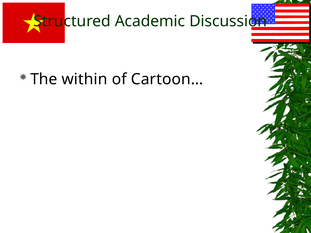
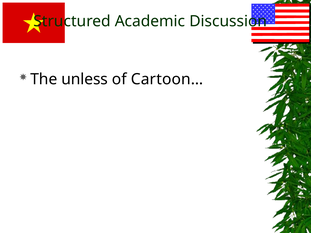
within: within -> unless (85, 79)
